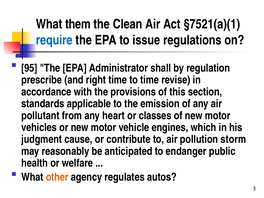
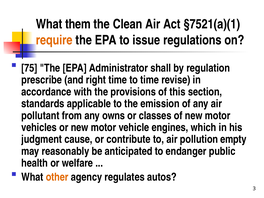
require colour: blue -> orange (54, 40)
95: 95 -> 75 (29, 68)
heart: heart -> owns (114, 116)
storm: storm -> empty (233, 139)
